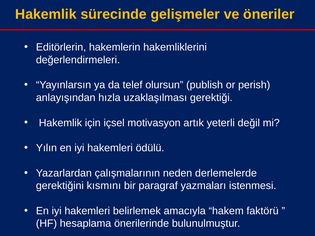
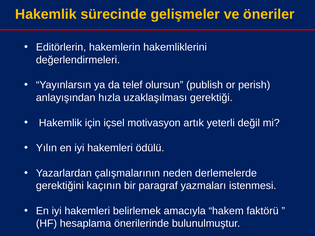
kısmını: kısmını -> kaçının (104, 186)
